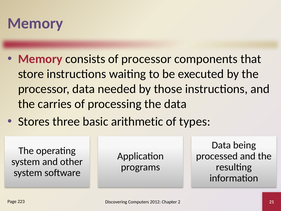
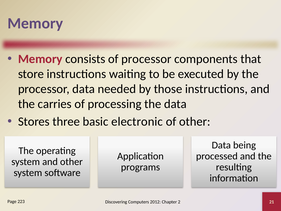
arithmetic: arithmetic -> electronic (137, 121)
of types: types -> other (195, 121)
